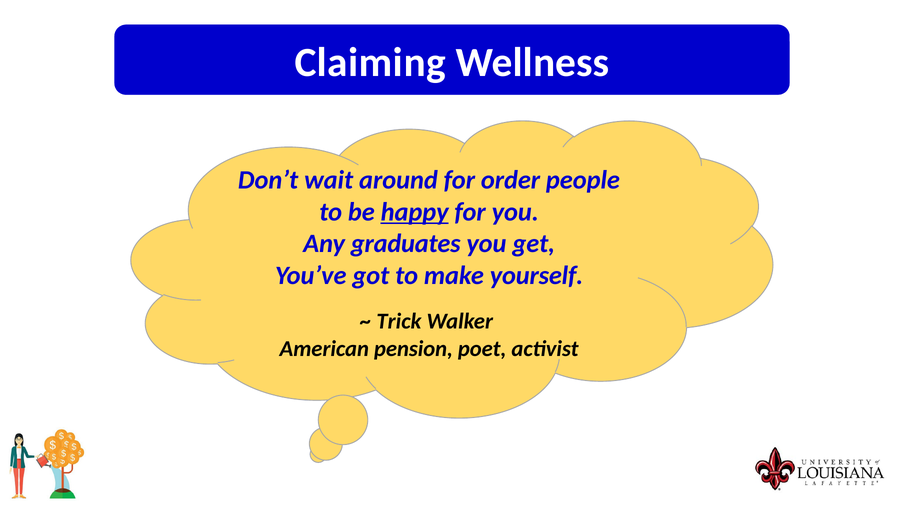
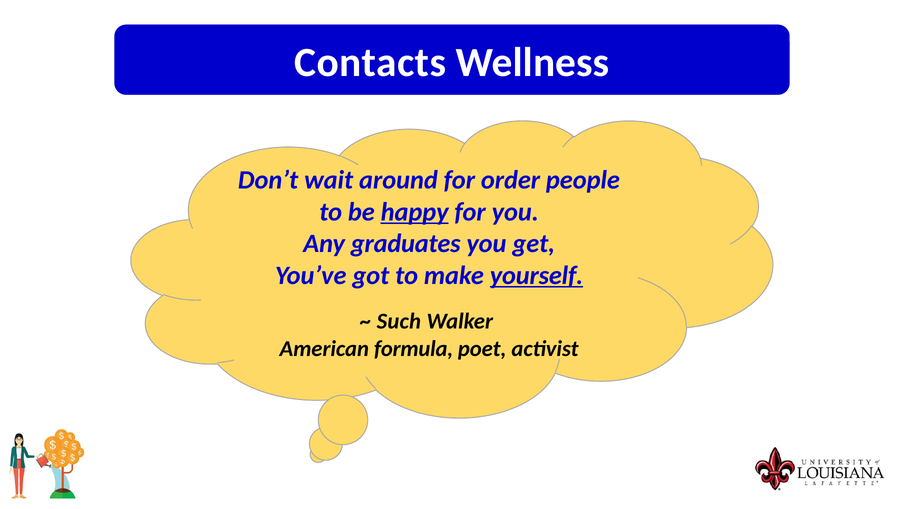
Claiming: Claiming -> Contacts (370, 63)
yourself underline: none -> present (537, 275)
Trick: Trick -> Such (399, 321)
pension: pension -> formula (414, 348)
